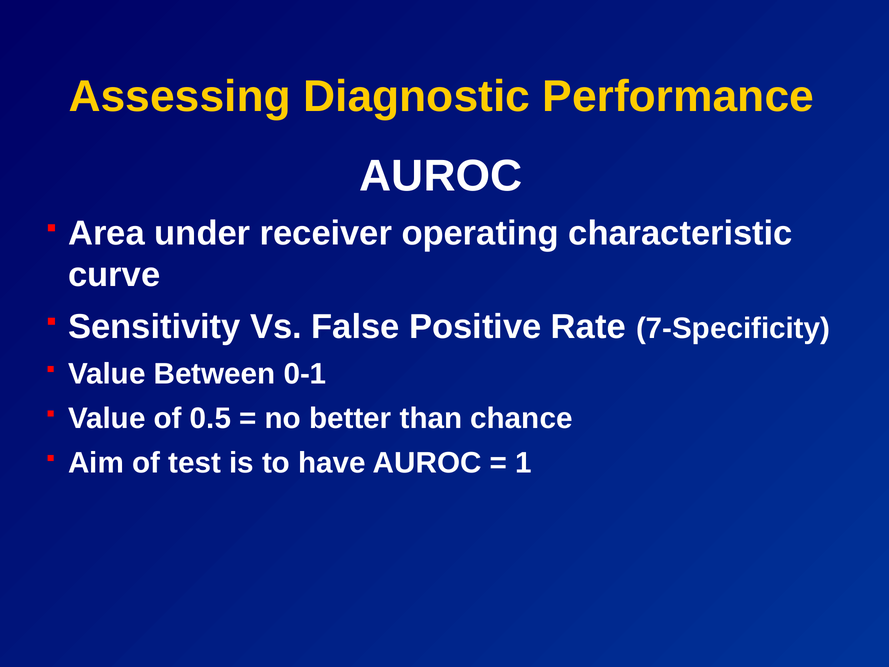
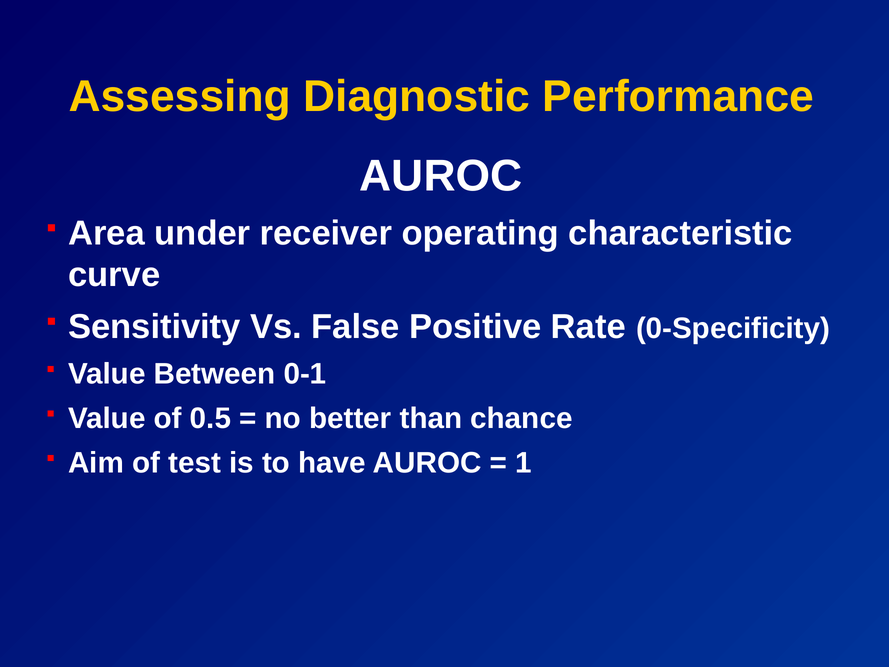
7-Specificity: 7-Specificity -> 0-Specificity (733, 328)
